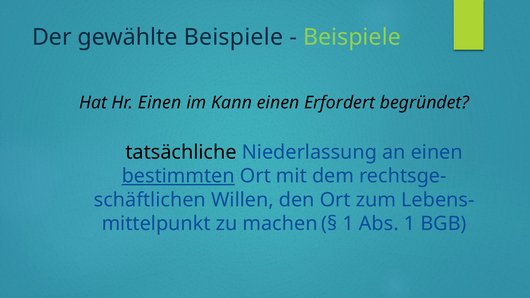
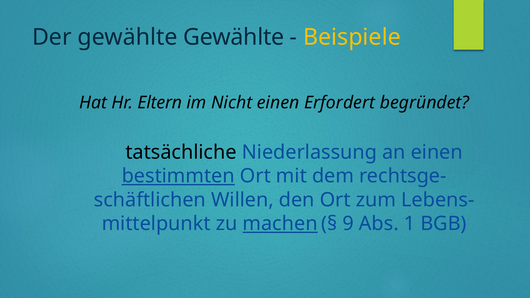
gewählte Beispiele: Beispiele -> Gewählte (234, 37)
Beispiele colour: light green -> yellow (352, 37)
Hr Einen: Einen -> Eltern (160, 103)
Kann: Kann -> Nicht (232, 103)
machen underline: none -> present (280, 224)
1: 1 -> 9 (348, 224)
